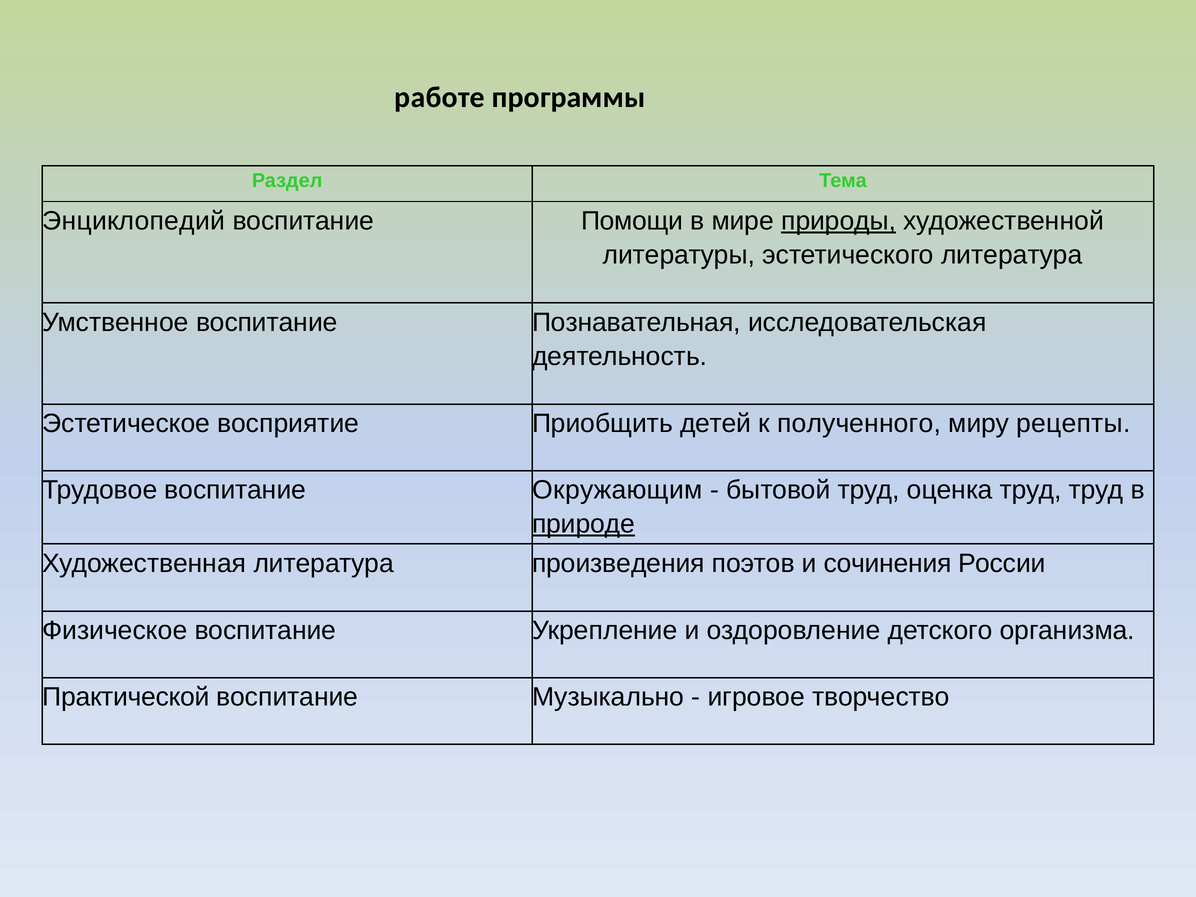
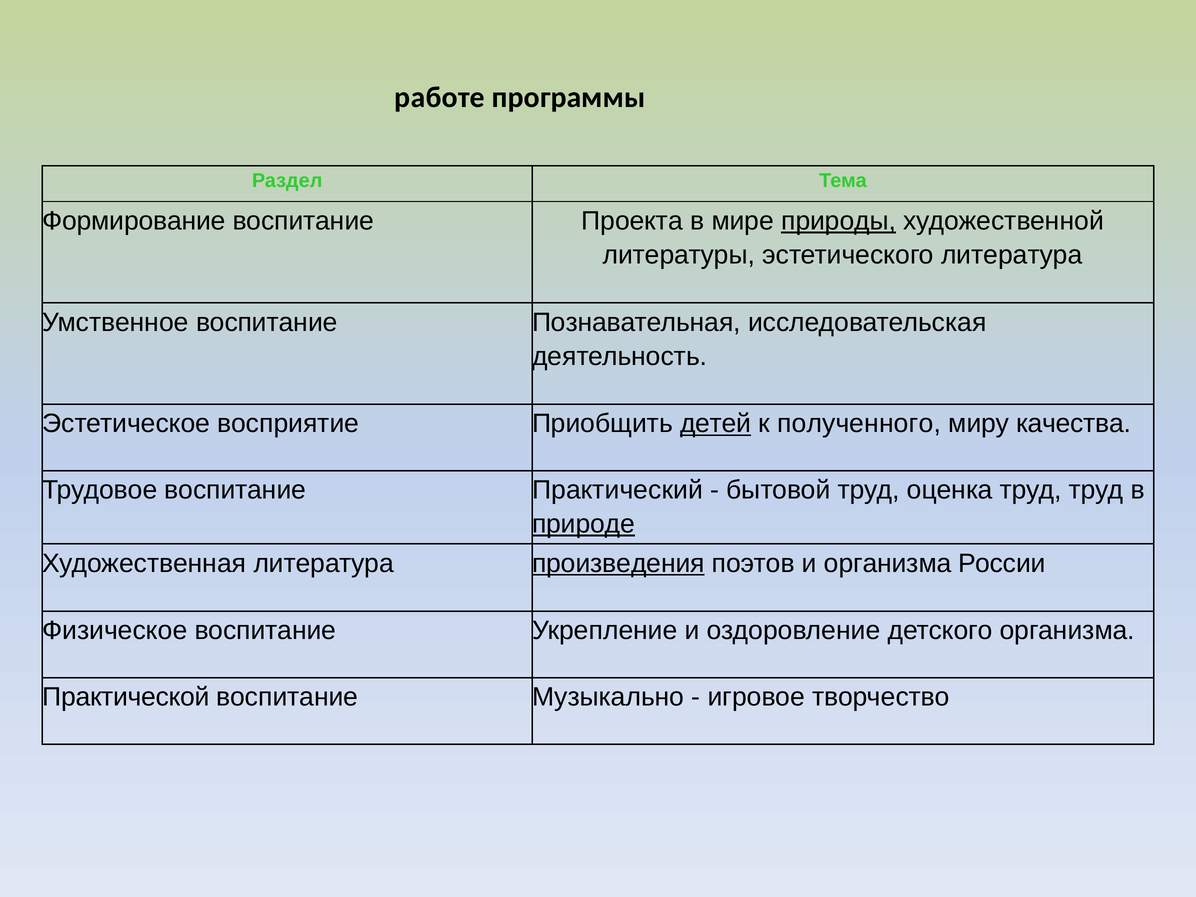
Энциклопедий: Энциклопедий -> Формирование (134, 221)
Помощи: Помощи -> Проекта (632, 221)
детей underline: none -> present (716, 424)
рецепты: рецепты -> качества (1074, 424)
Окружающим: Окружающим -> Практический (617, 490)
произведения underline: none -> present (618, 563)
и сочинения: сочинения -> организма (888, 563)
